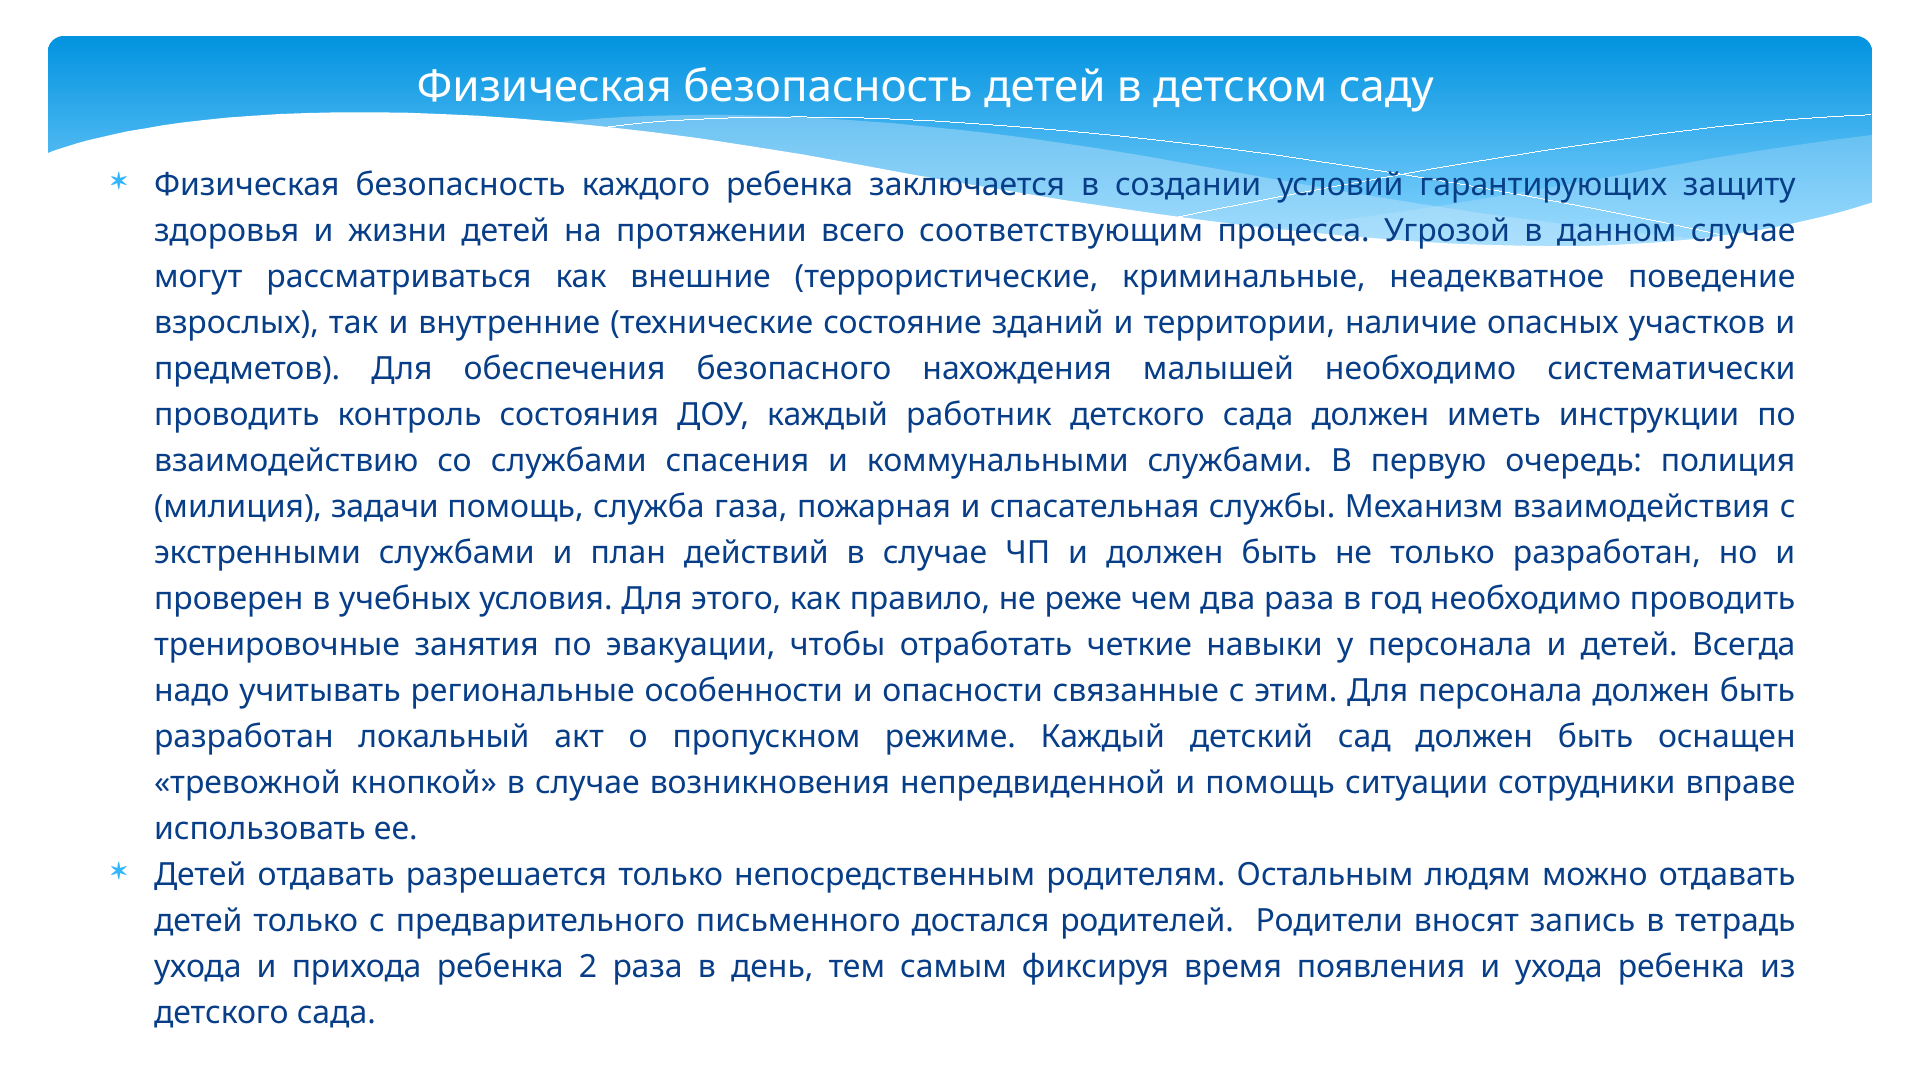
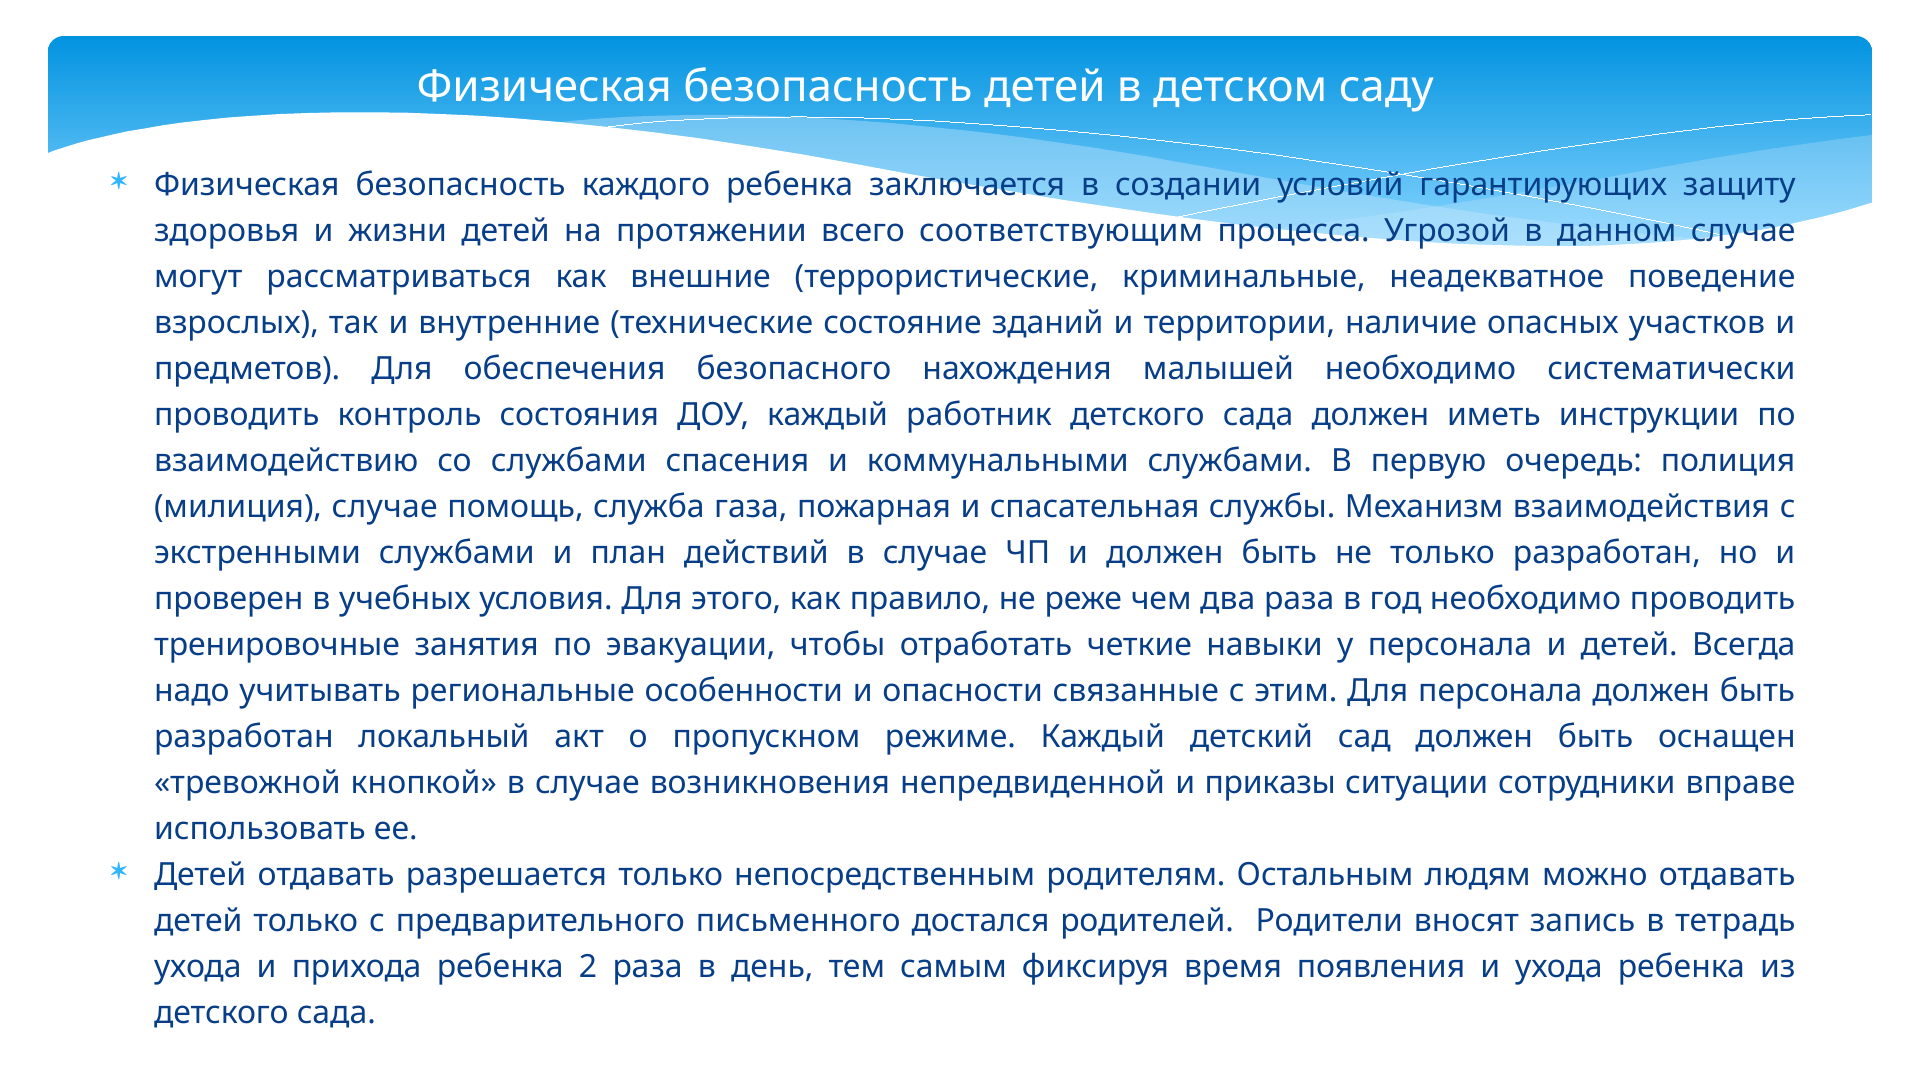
милиция задачи: задачи -> случае (385, 507)
и помощь: помощь -> приказы (1270, 782)
